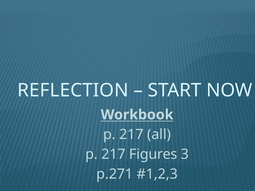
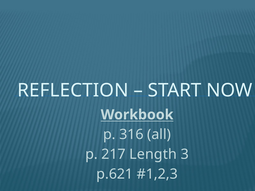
217: 217 -> 316 (131, 135)
Figures: Figures -> Length (153, 154)
p.271: p.271 -> p.621 (115, 174)
